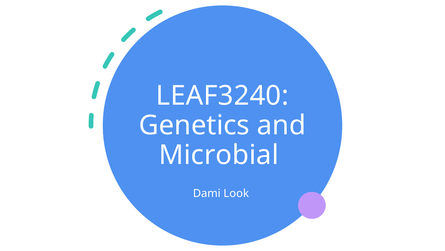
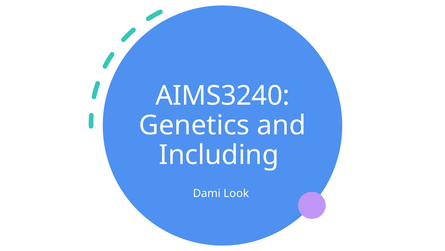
LEAF3240: LEAF3240 -> AIMS3240 (223, 96)
Microbial: Microbial -> Including (219, 155)
